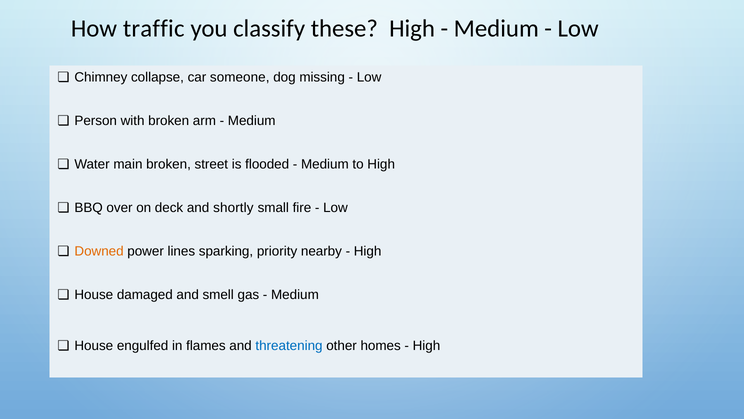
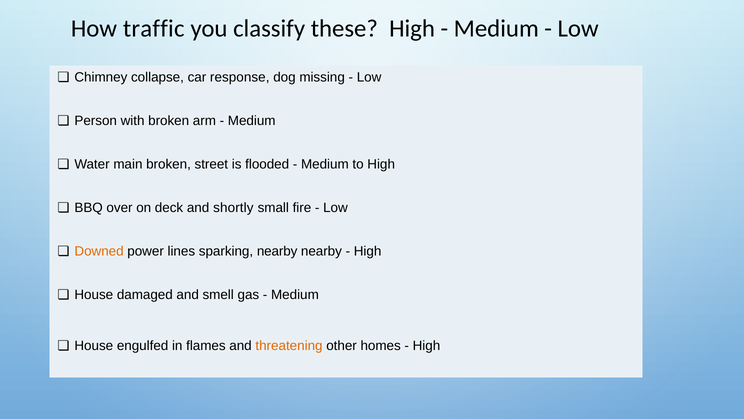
someone: someone -> response (240, 77)
sparking priority: priority -> nearby (277, 251)
threatening colour: blue -> orange (289, 346)
